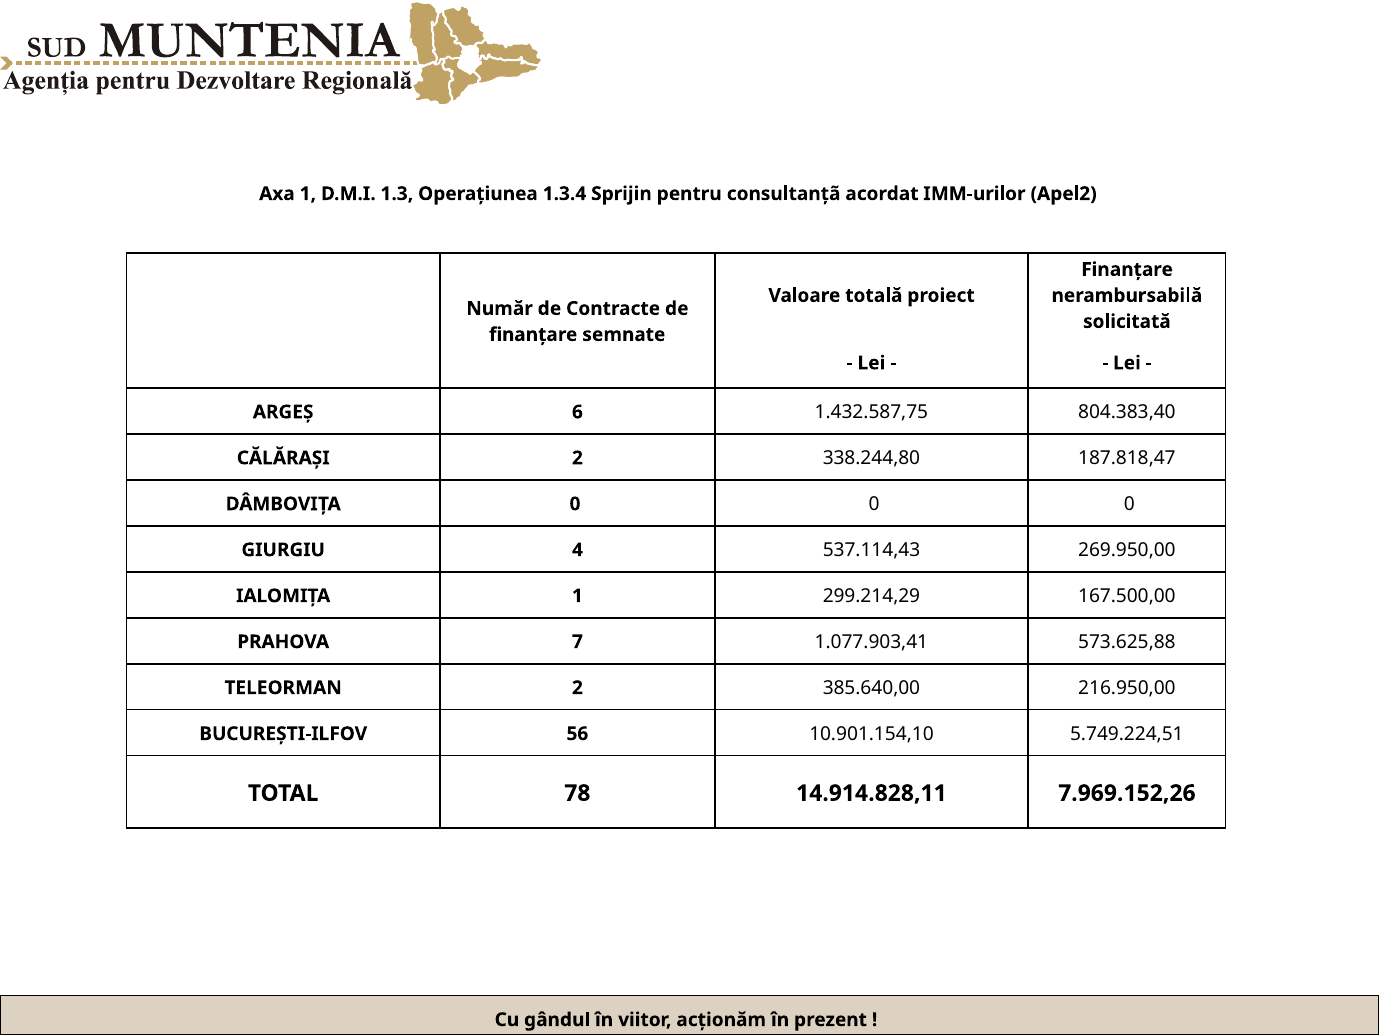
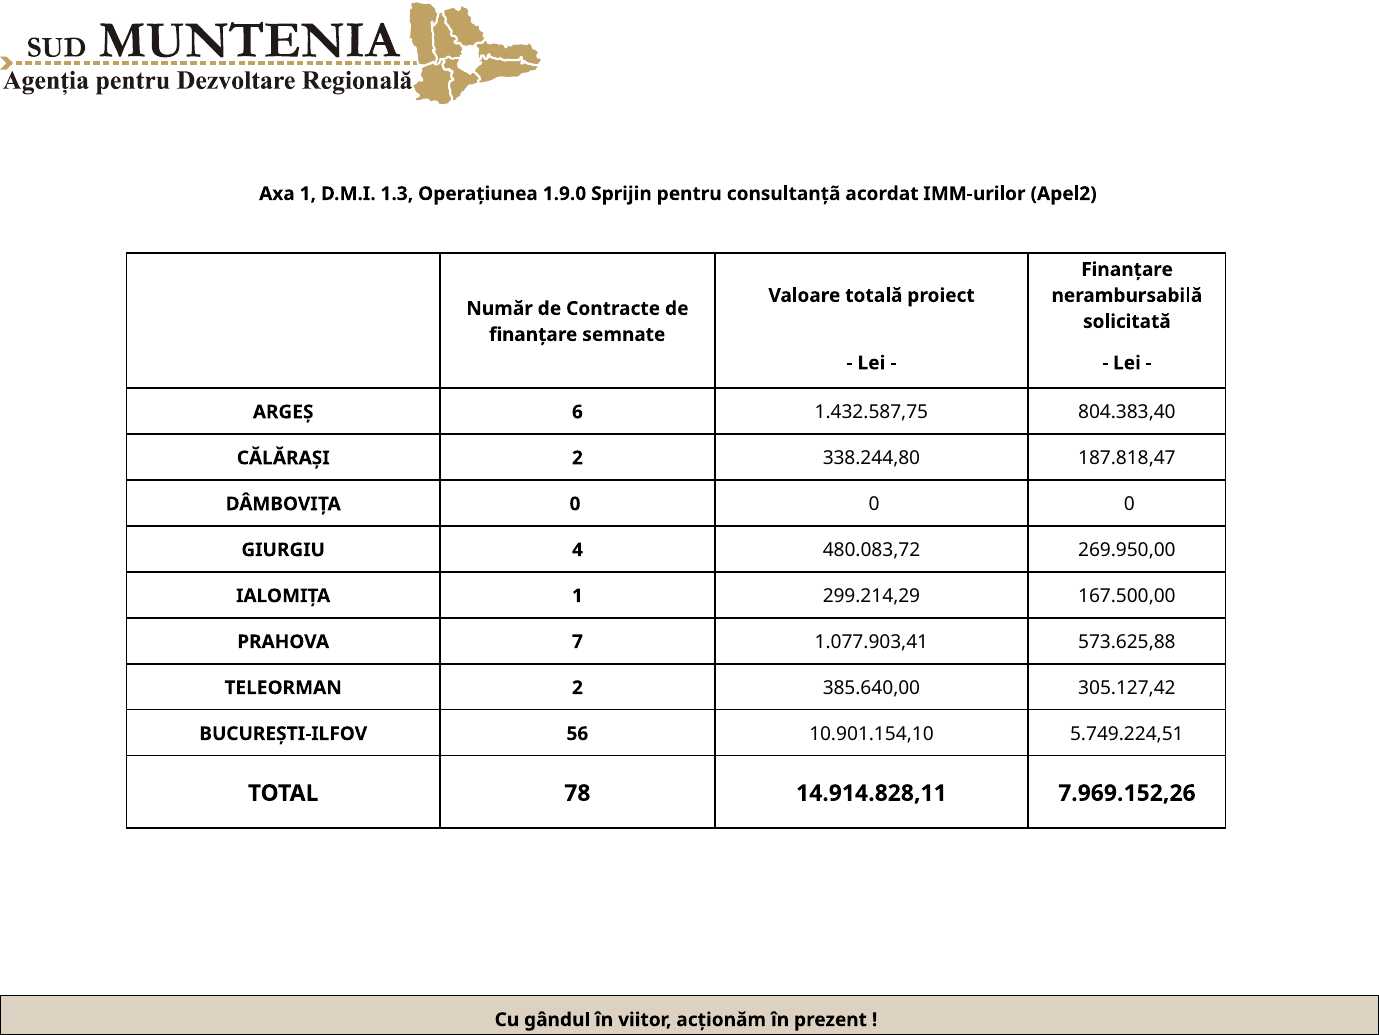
1.3.4: 1.3.4 -> 1.9.0 (564, 194)
537.114,43: 537.114,43 -> 480.083,72 (872, 550)
216.950,00: 216.950,00 -> 305.127,42 (1127, 687)
